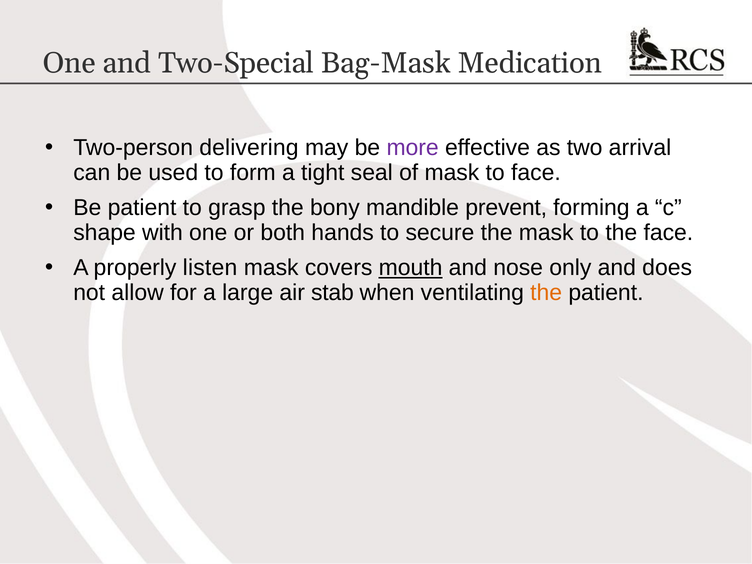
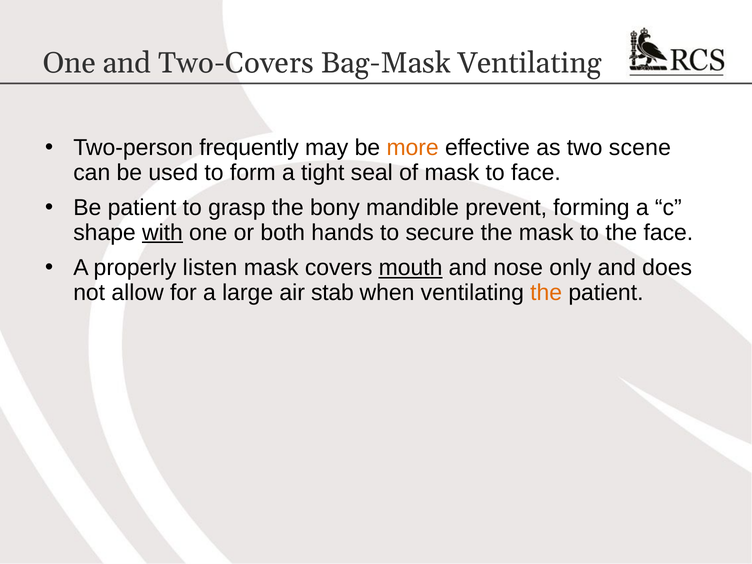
Two-Special: Two-Special -> Two-Covers (236, 63)
Bag-Mask Medication: Medication -> Ventilating (530, 63)
delivering: delivering -> frequently (249, 148)
more colour: purple -> orange (413, 148)
arrival: arrival -> scene (640, 148)
with underline: none -> present (162, 232)
